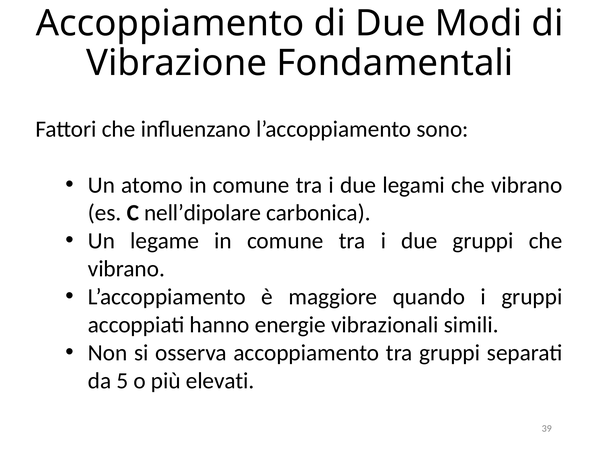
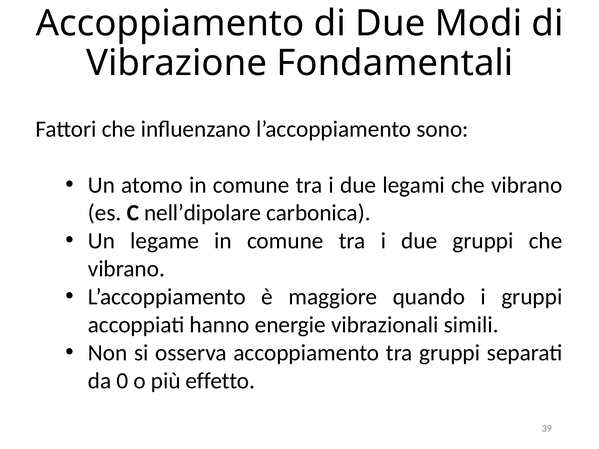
5: 5 -> 0 (122, 381)
elevati: elevati -> effetto (220, 381)
